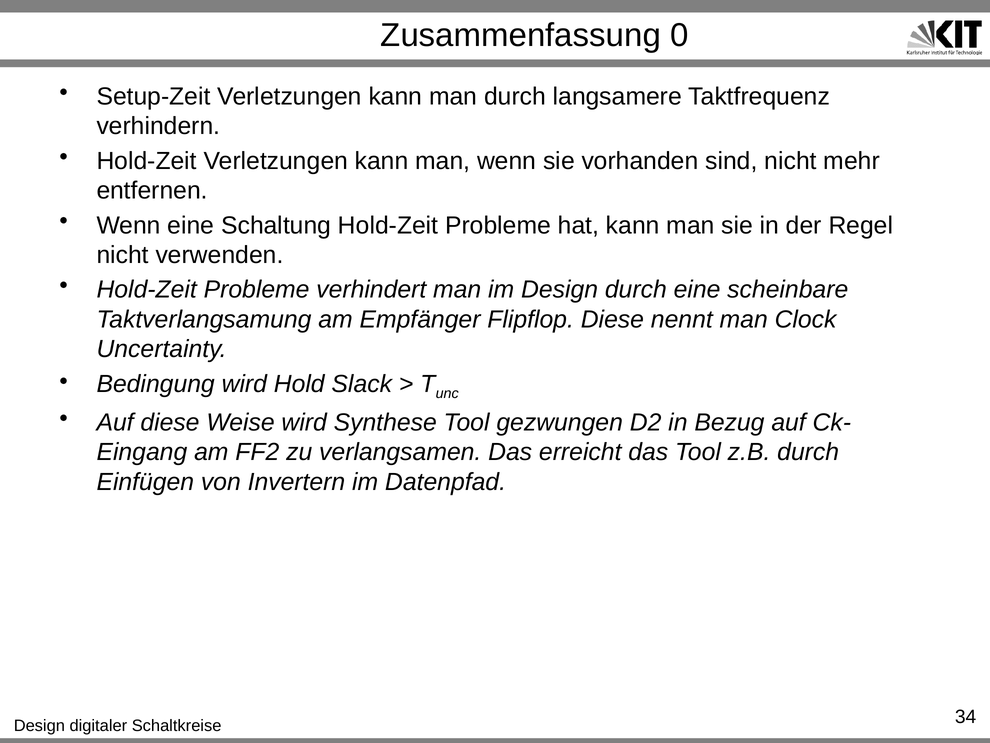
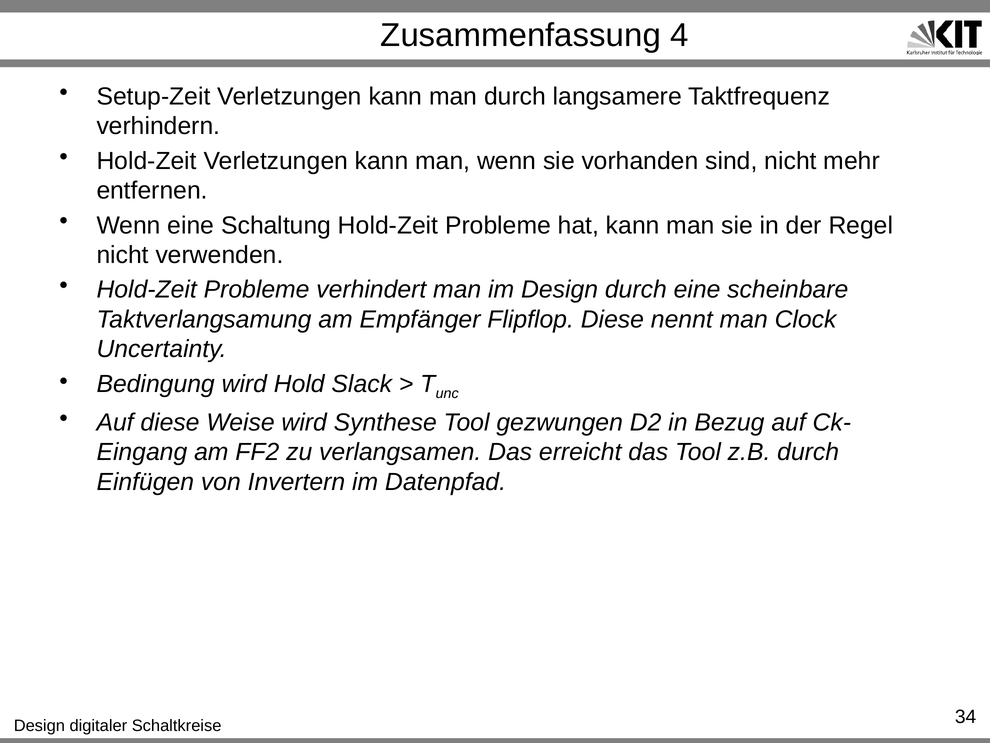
0: 0 -> 4 (679, 35)
